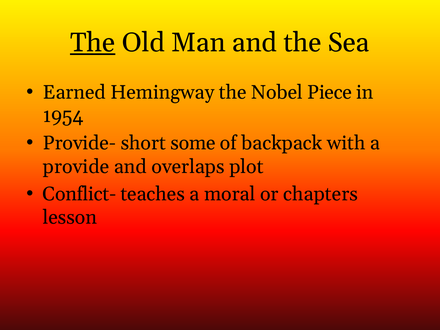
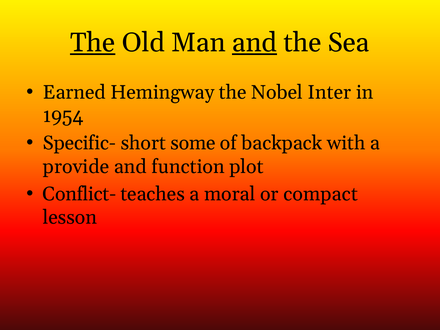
and underline: none -> present (255, 43)
Piece: Piece -> Inter (329, 92)
Provide-: Provide- -> Specific- (80, 143)
overlaps: overlaps -> function (188, 167)
chapters: chapters -> compact (321, 194)
